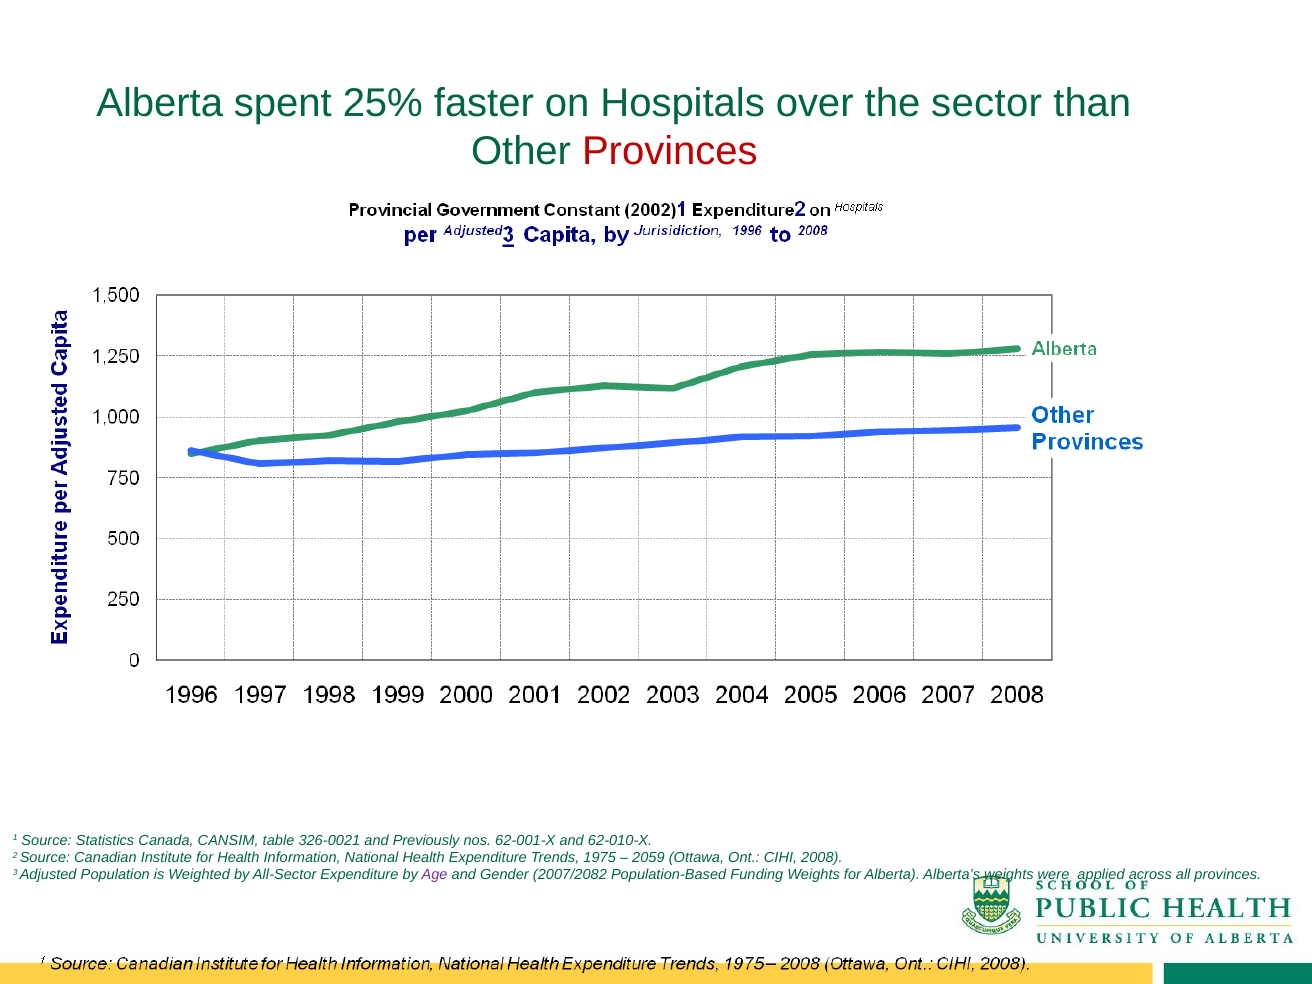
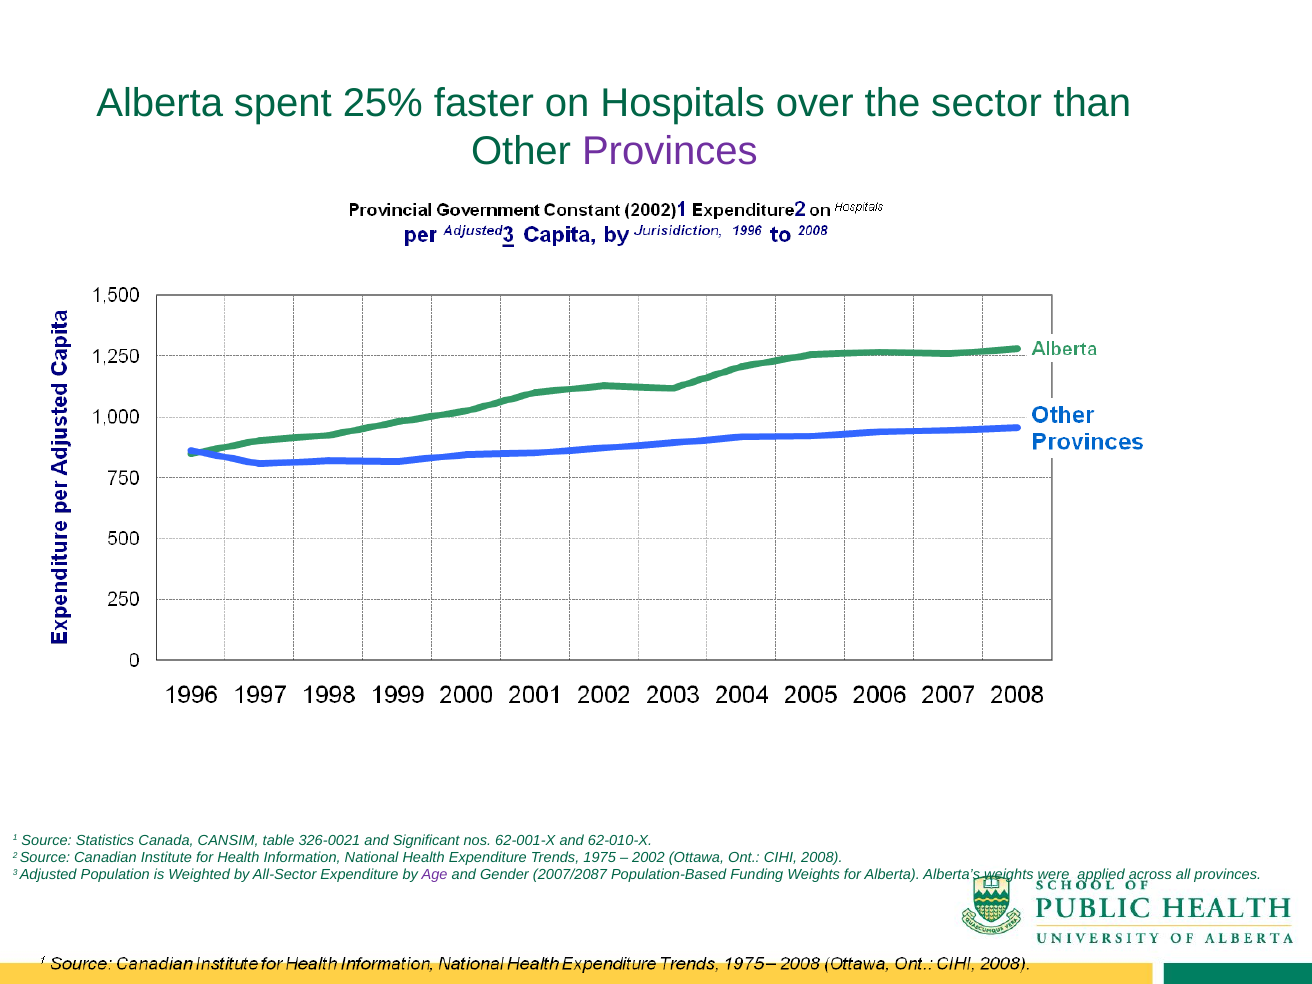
Provinces colour: red -> purple (670, 152)
Previously: Previously -> Significant (426, 840)
2059: 2059 -> 2002 (648, 858)
2007/2082: 2007/2082 -> 2007/2087 (570, 875)
